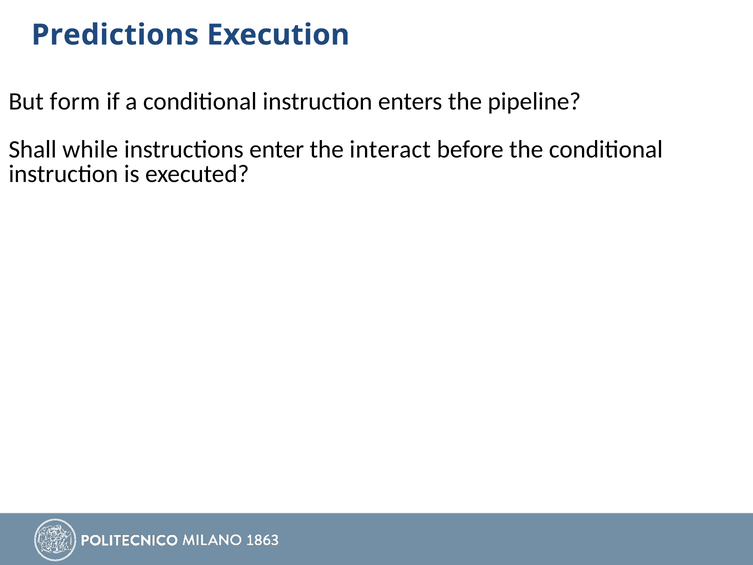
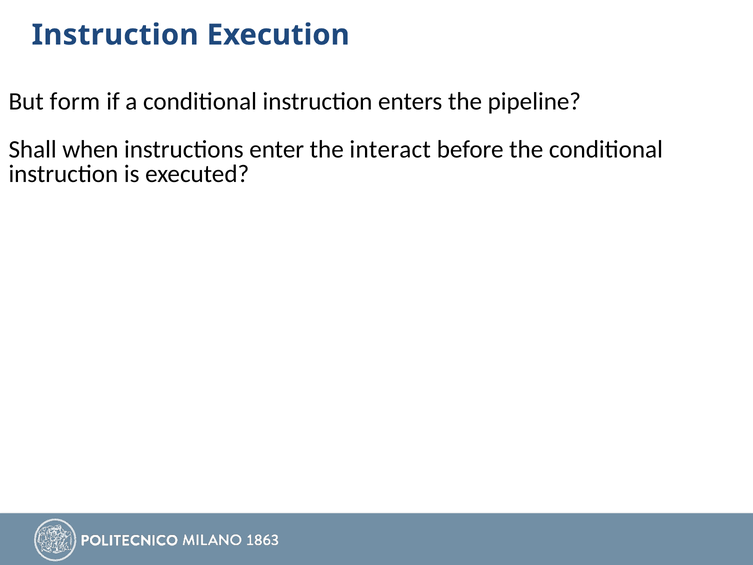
Predictions: Predictions -> Instruction (115, 35)
while: while -> when (90, 150)
